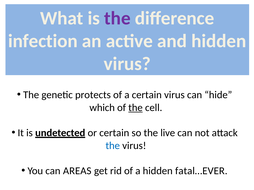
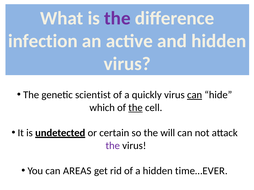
protects: protects -> scientist (93, 95)
a certain: certain -> quickly (147, 95)
can underline: none -> present (195, 95)
live: live -> will (168, 133)
the colour: blue -> purple (113, 146)
fatal…EVER: fatal…EVER -> time…EVER (201, 171)
